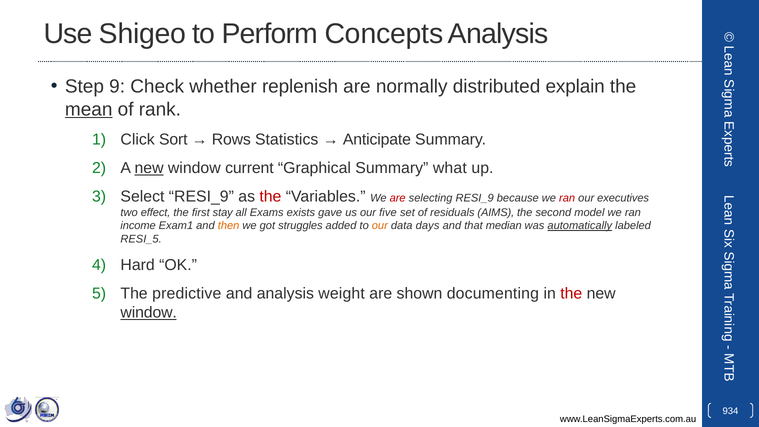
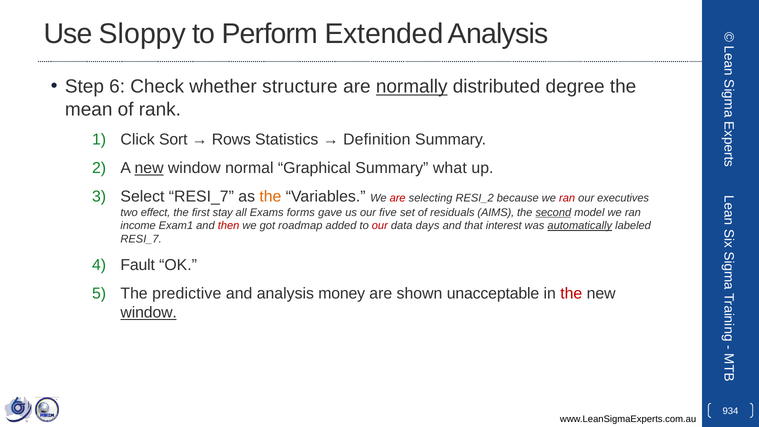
Shigeo: Shigeo -> Sloppy (142, 34)
Concepts: Concepts -> Extended (384, 34)
9: 9 -> 6 (117, 87)
replenish: replenish -> structure (300, 87)
normally underline: none -> present (412, 87)
explain: explain -> degree (575, 87)
mean underline: present -> none (89, 109)
Anticipate: Anticipate -> Definition (377, 140)
current: current -> normal (249, 168)
Select RESI_9: RESI_9 -> RESI_7 (201, 197)
the colour: red -> orange (270, 197)
selecting RESI_9: RESI_9 -> RESI_2 (475, 198)
exists: exists -> forms (301, 212)
second underline: none -> present (553, 212)
then colour: orange -> red (229, 226)
struggles: struggles -> roadmap (300, 226)
our colour: orange -> red (380, 226)
median: median -> interest (504, 226)
RESI_5: RESI_5 -> RESI_7 (141, 239)
Hard: Hard -> Fault (138, 265)
weight: weight -> money (342, 294)
documenting: documenting -> unacceptable (493, 294)
